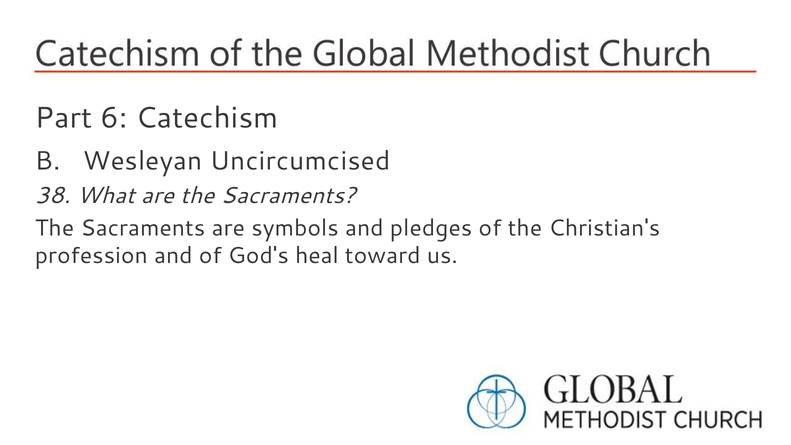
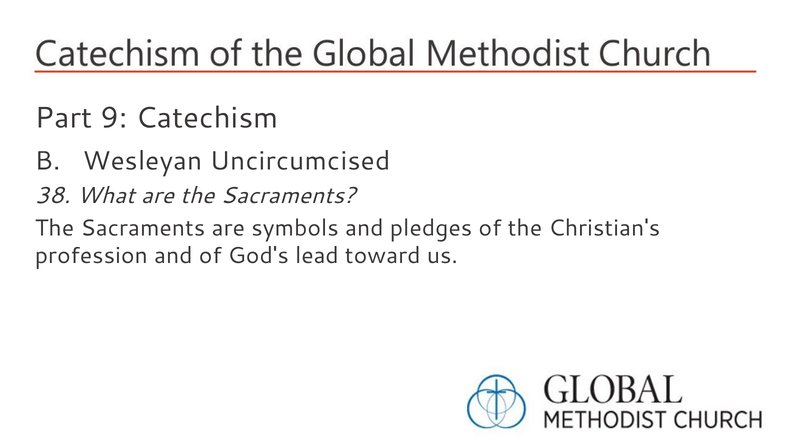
6: 6 -> 9 (114, 118)
heal: heal -> lead (317, 256)
